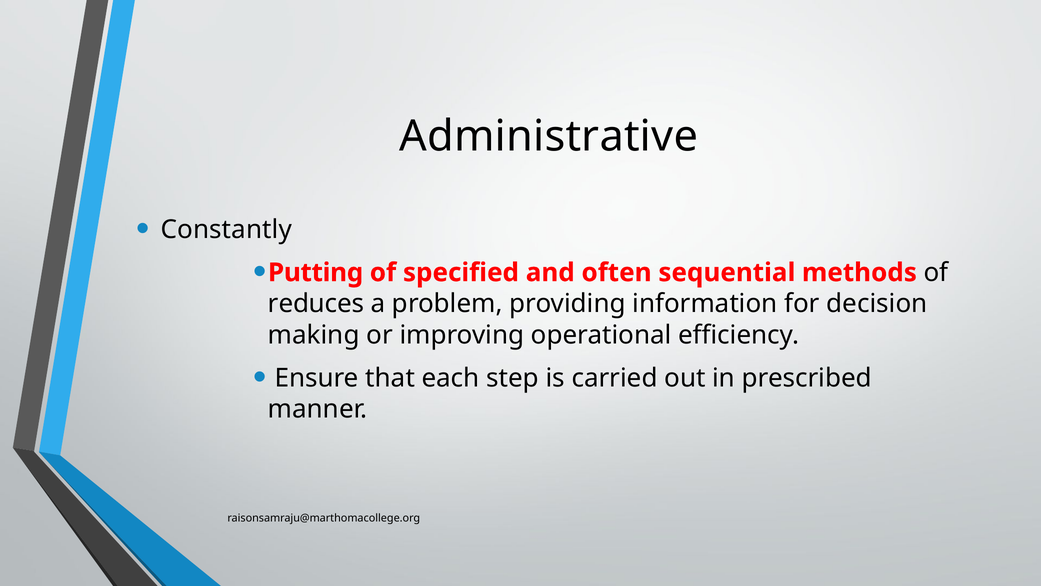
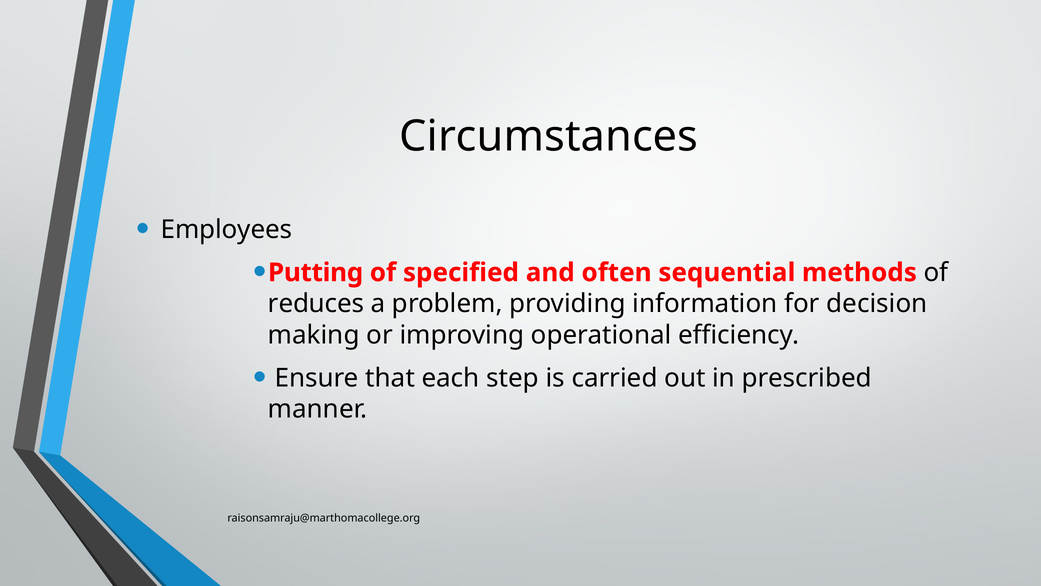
Administrative: Administrative -> Circumstances (549, 136)
Constantly: Constantly -> Employees (226, 230)
